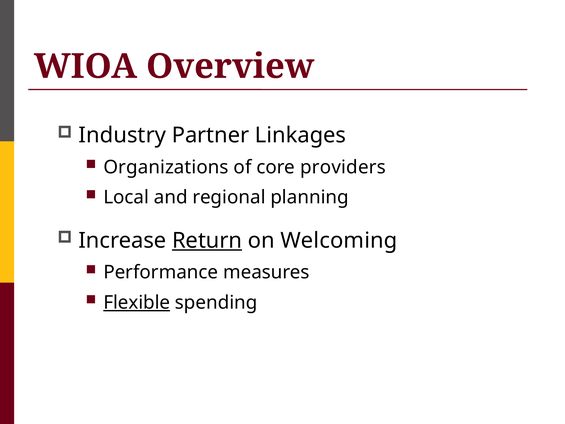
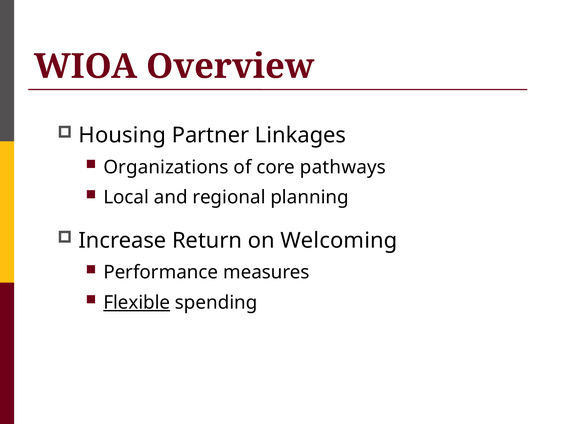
Industry: Industry -> Housing (122, 135)
providers: providers -> pathways (343, 167)
Return underline: present -> none (207, 240)
